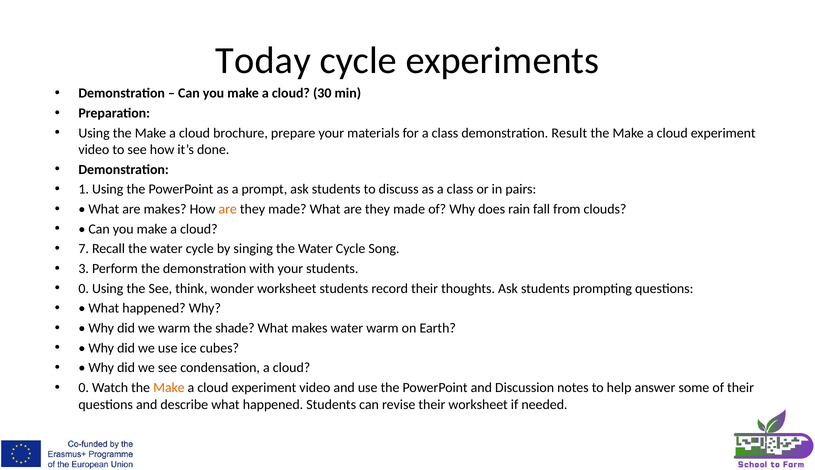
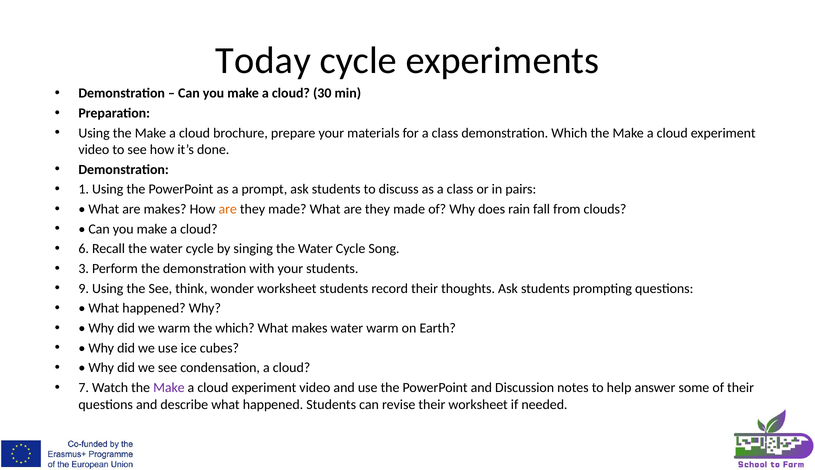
demonstration Result: Result -> Which (569, 133)
7: 7 -> 6 (84, 249)
0: 0 -> 9 (84, 289)
the shade: shade -> which (235, 329)
0: 0 -> 7 (84, 388)
Make colour: orange -> purple (169, 388)
